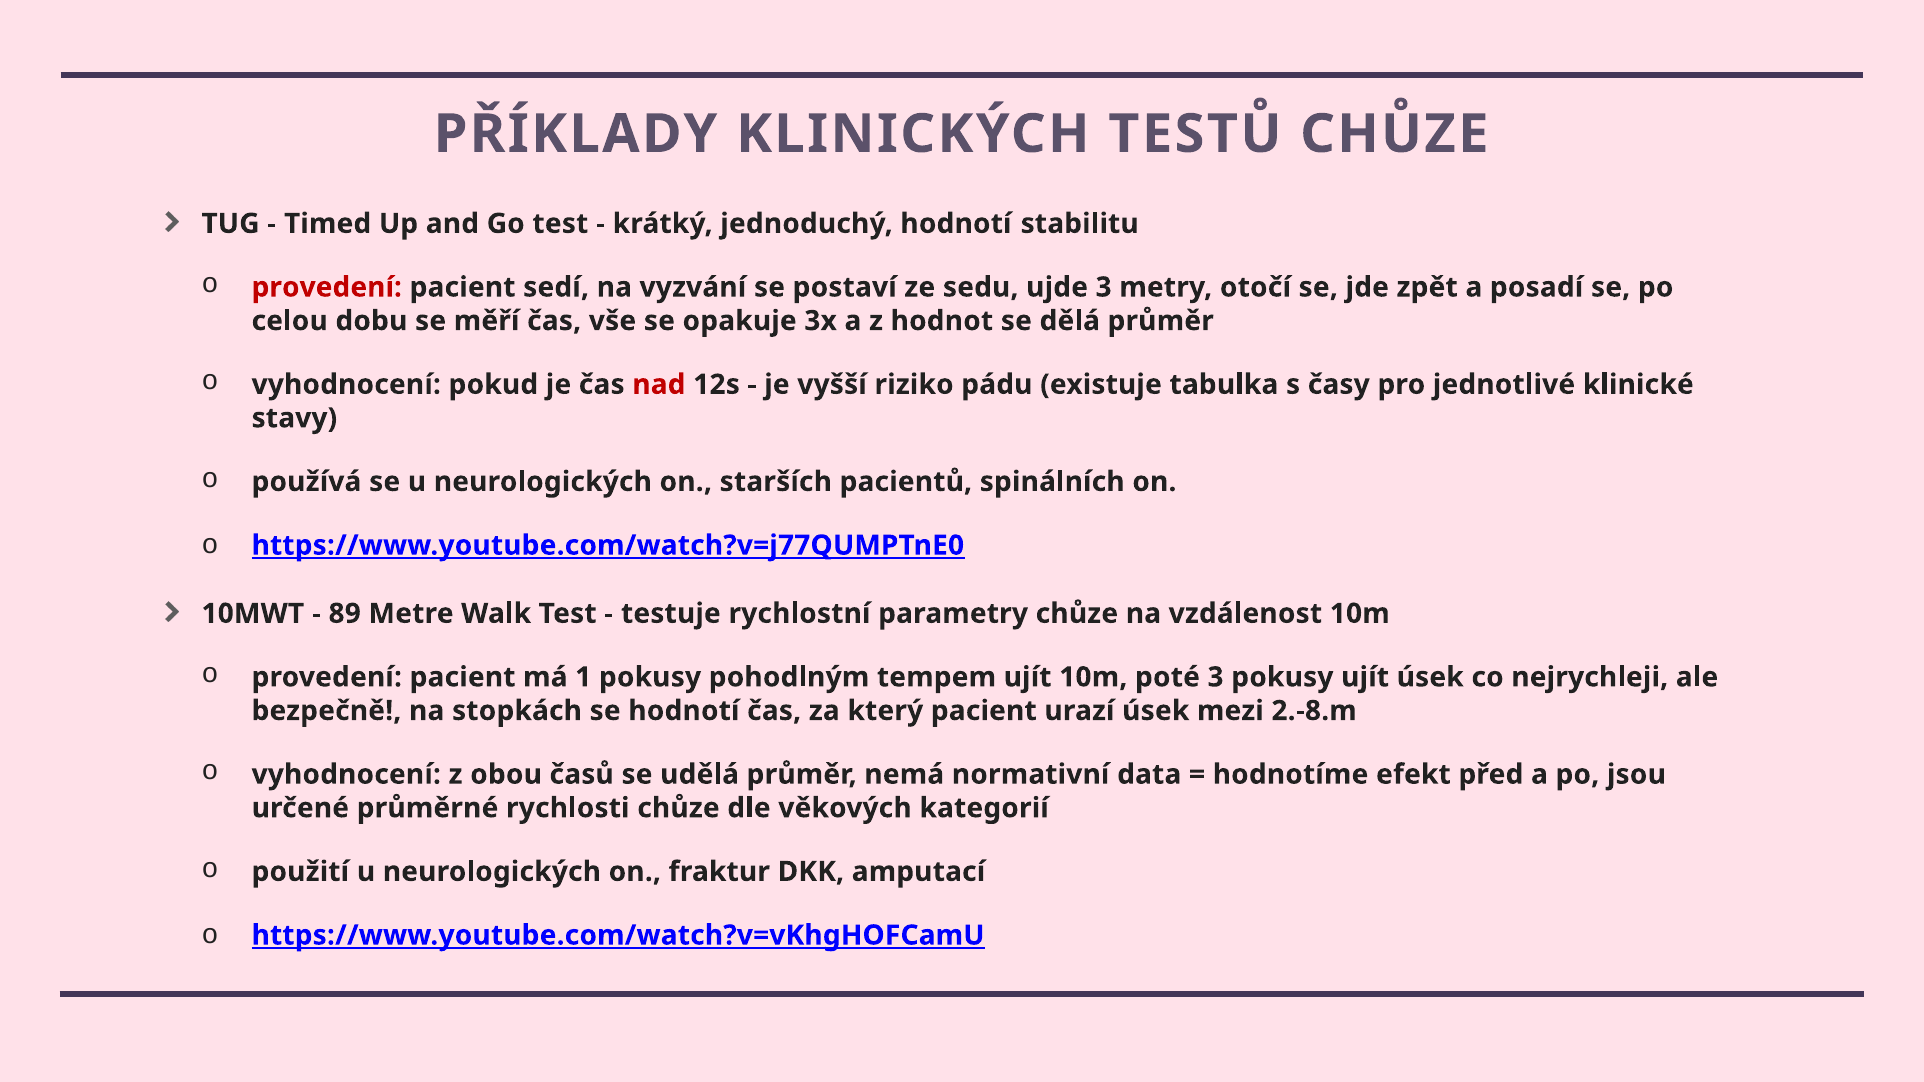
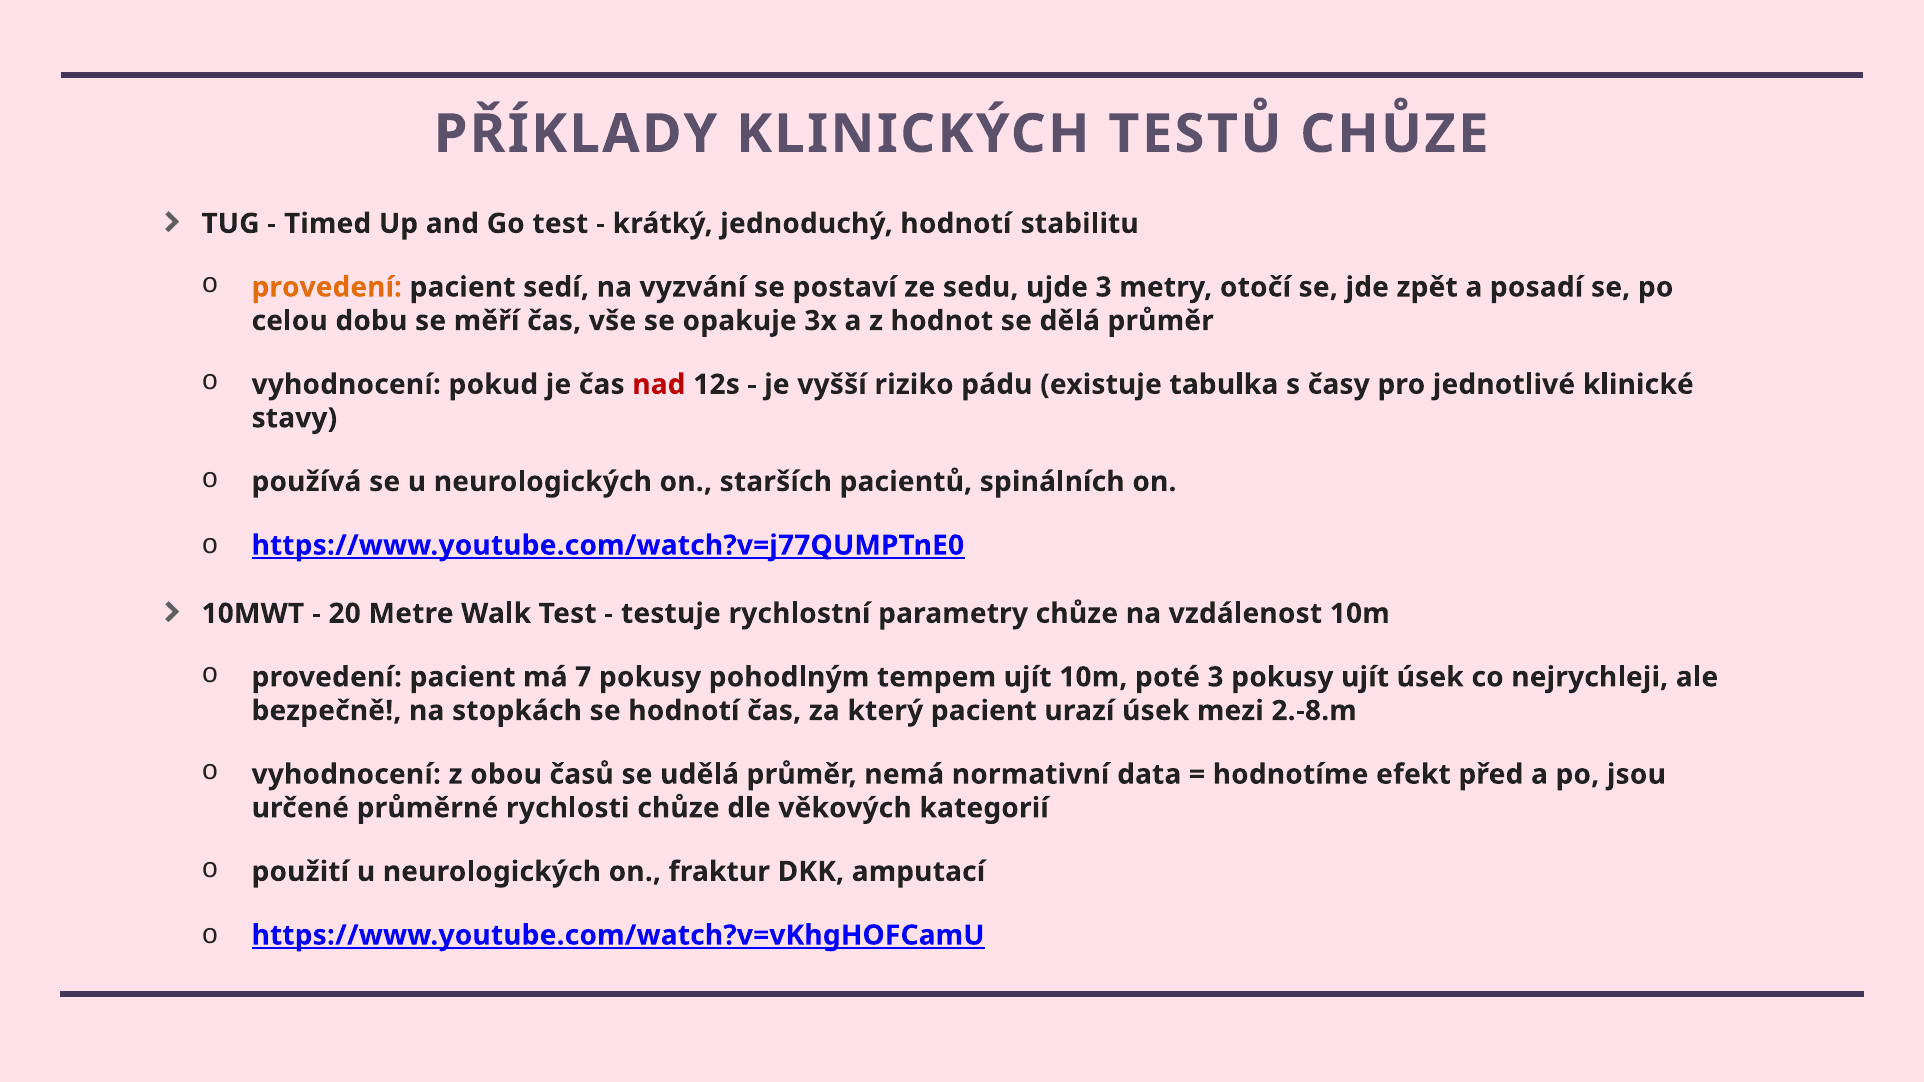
provedení colour: red -> orange (327, 287)
89: 89 -> 20 (345, 614)
1: 1 -> 7 (583, 677)
